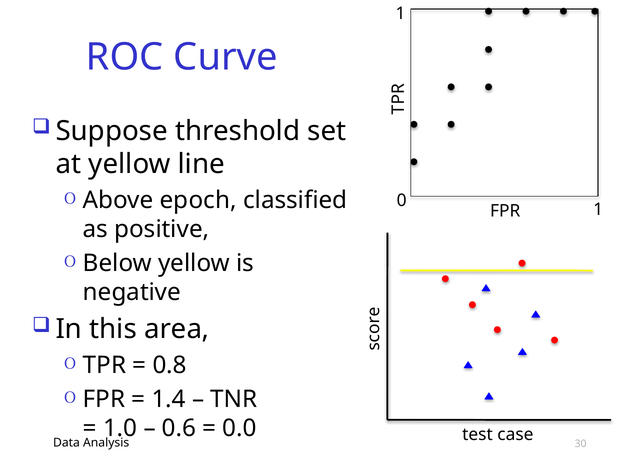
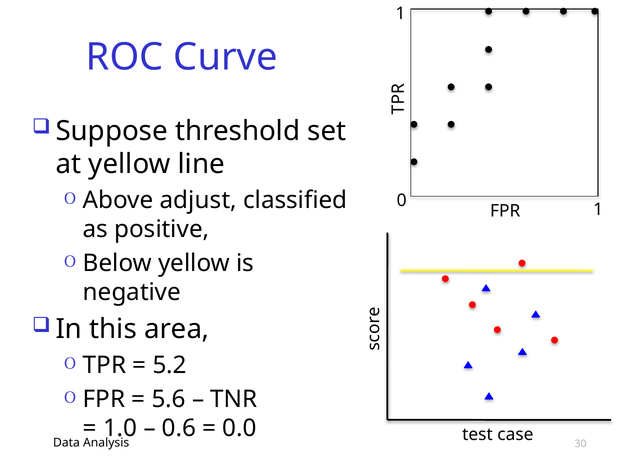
epoch: epoch -> adjust (198, 200)
0.8: 0.8 -> 5.2 (170, 365)
1.4: 1.4 -> 5.6 (169, 399)
